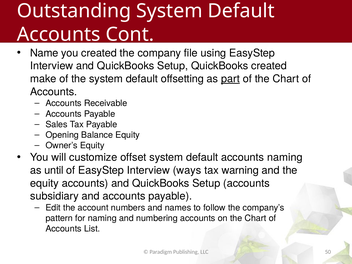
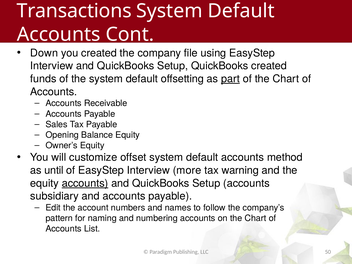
Outstanding: Outstanding -> Transactions (74, 11)
Name: Name -> Down (44, 53)
make: make -> funds (43, 79)
accounts naming: naming -> method (285, 157)
ways: ways -> more (187, 170)
accounts underline: none -> present (85, 183)
